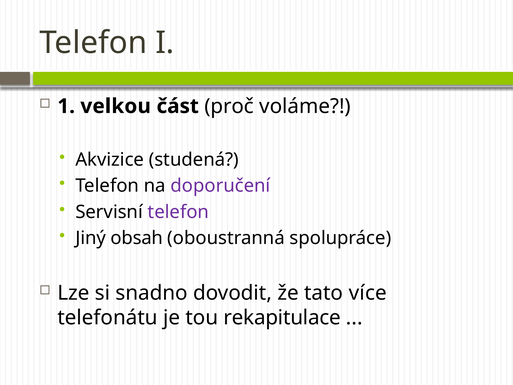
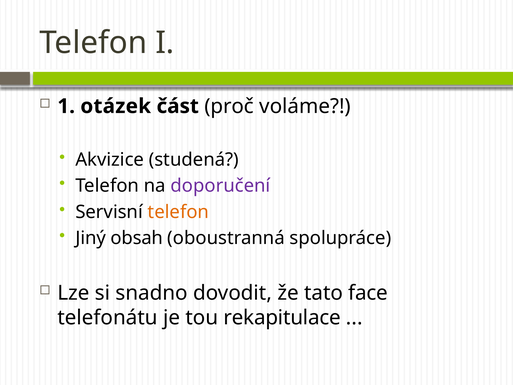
velkou: velkou -> otázek (116, 106)
telefon colour: purple -> orange (178, 212)
více: více -> face (368, 293)
